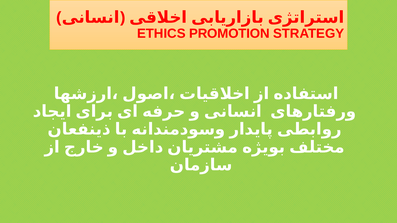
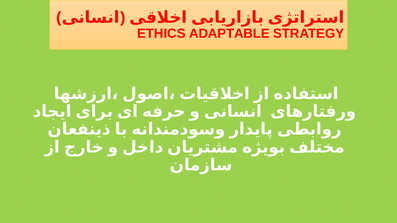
PROMOTION: PROMOTION -> ADAPTABLE (229, 34)
